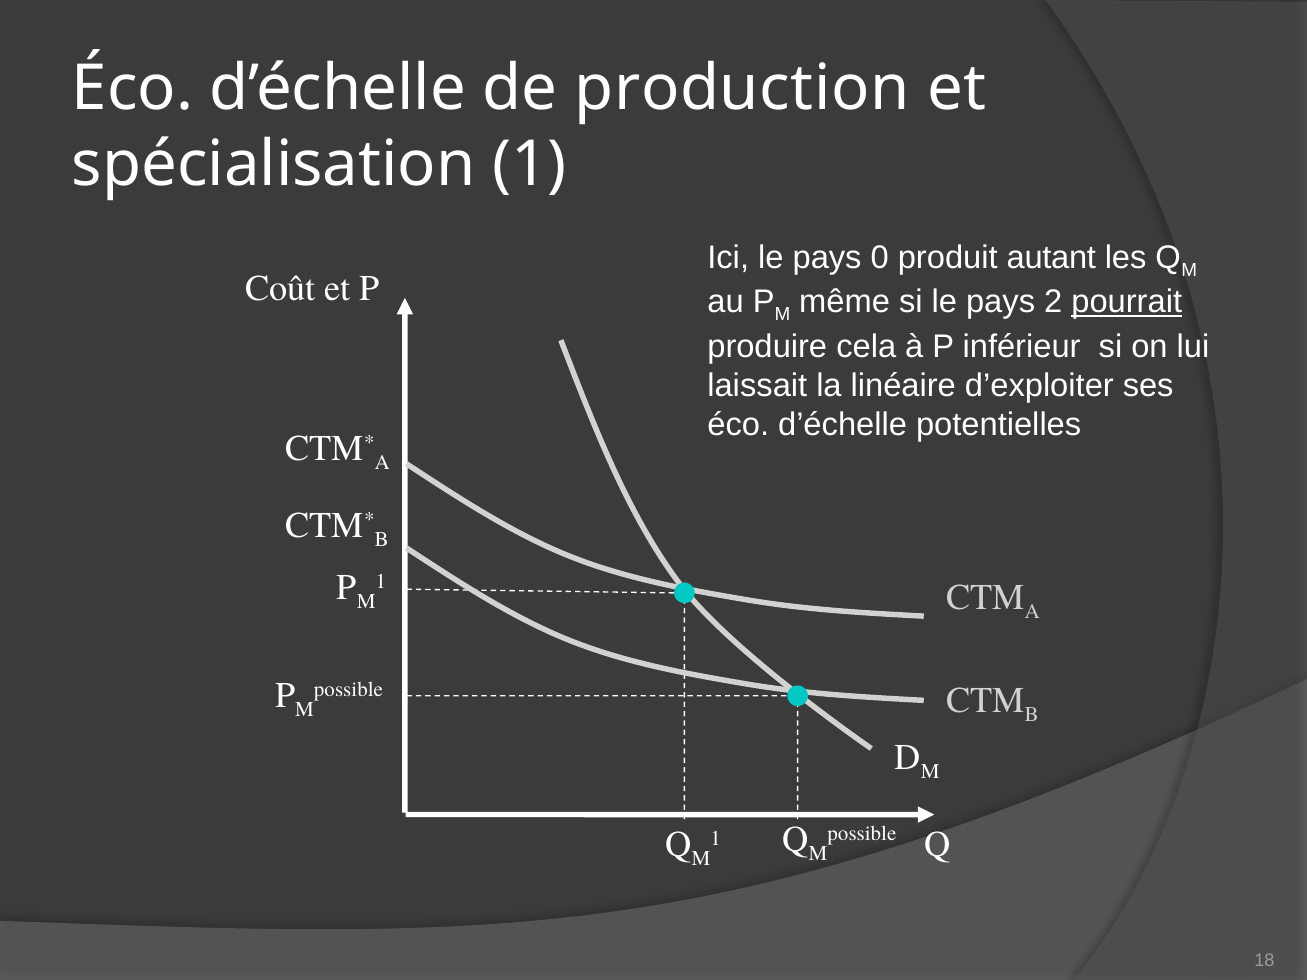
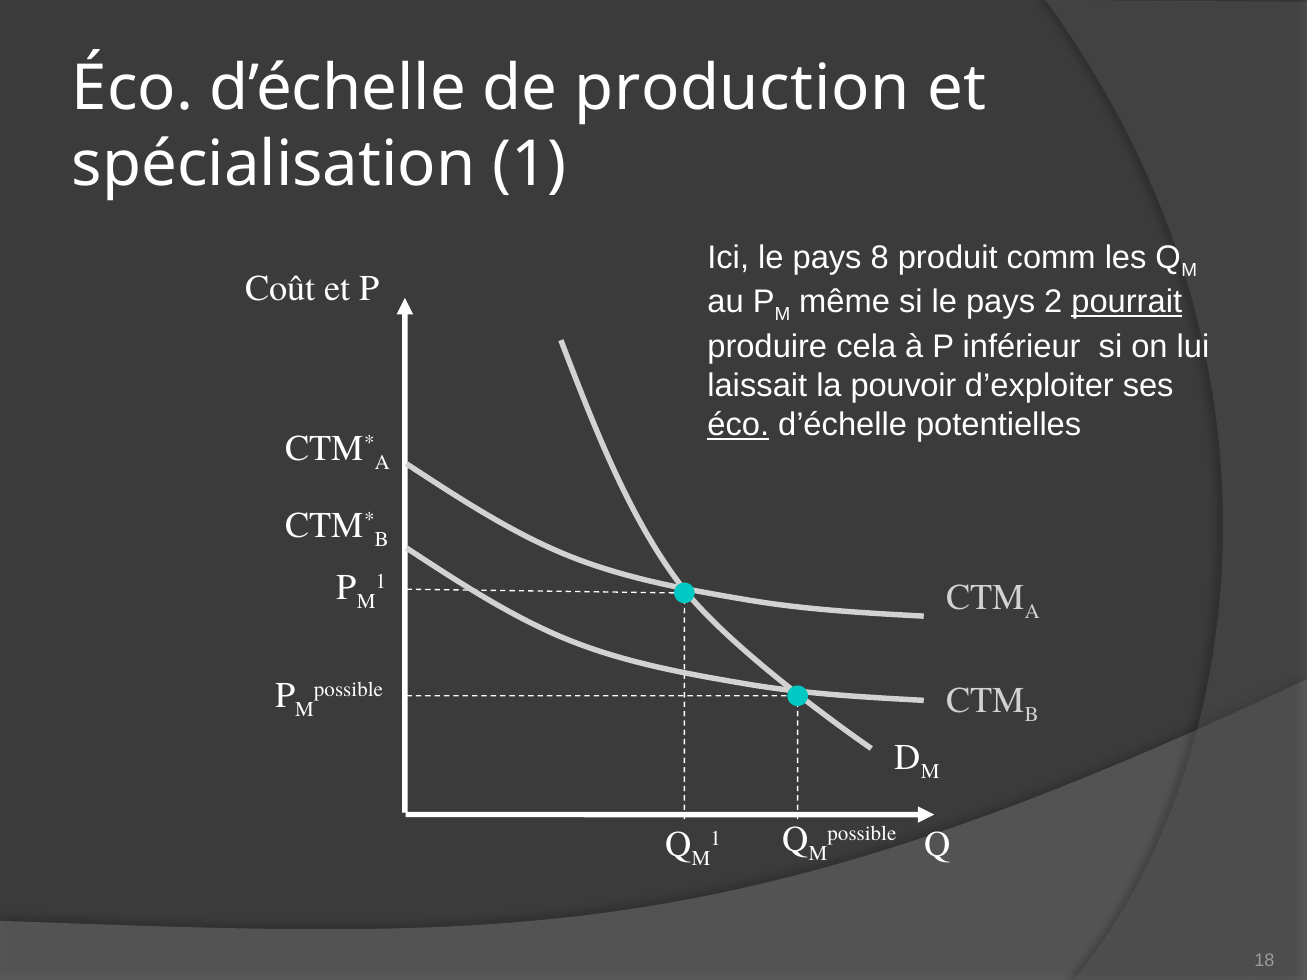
0: 0 -> 8 (880, 257)
autant: autant -> comm (1051, 257)
linéaire: linéaire -> pouvoir (903, 386)
éco underline: none -> present (738, 425)
